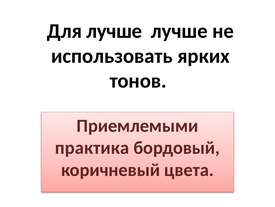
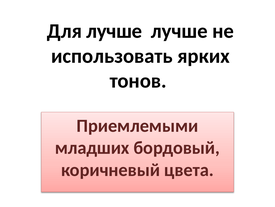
практика: практика -> младших (92, 147)
